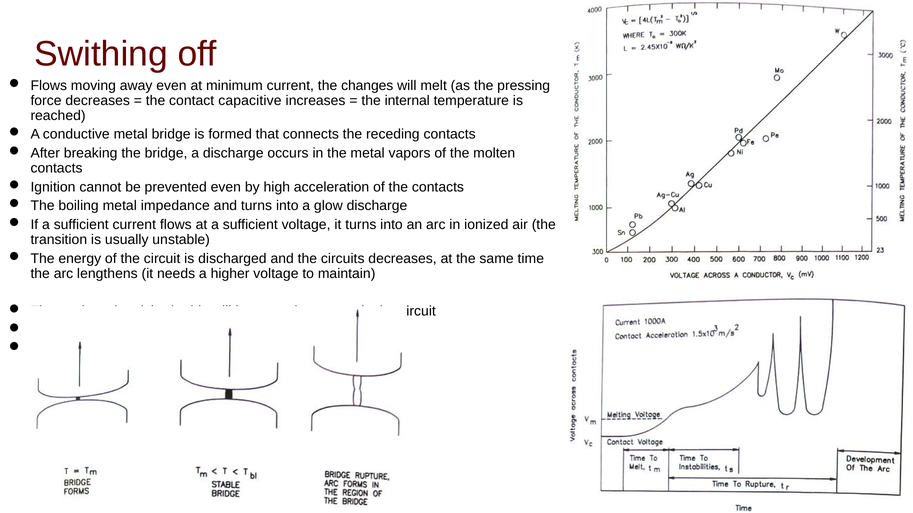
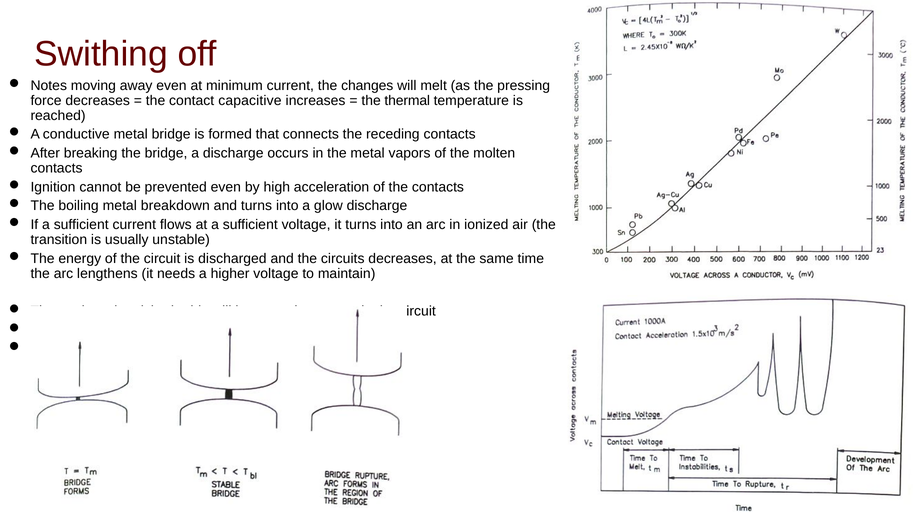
Flows: Flows -> Notes (49, 86)
internal: internal -> thermal (407, 101)
impedance: impedance -> breakdown (175, 206)
